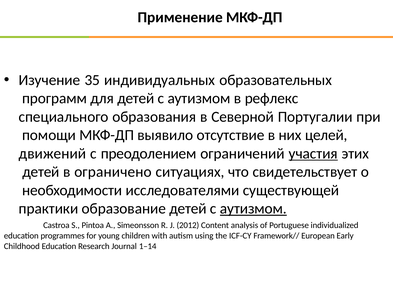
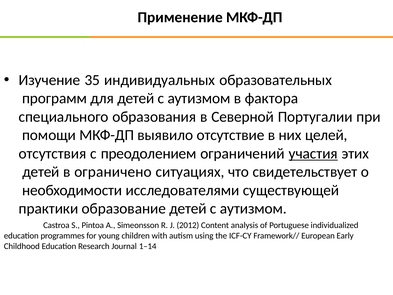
рефлекс: рефлекс -> фактора (271, 98)
движений: движений -> отсутствия (52, 153)
аутизмом underline: present -> none (253, 208)
